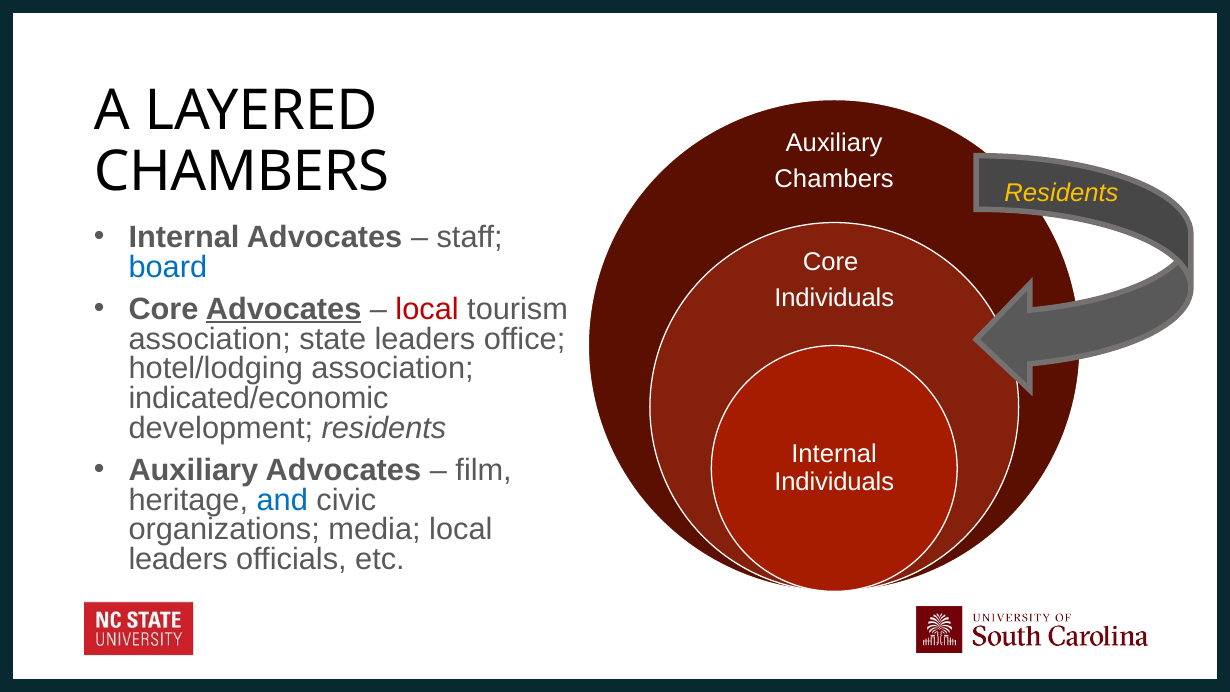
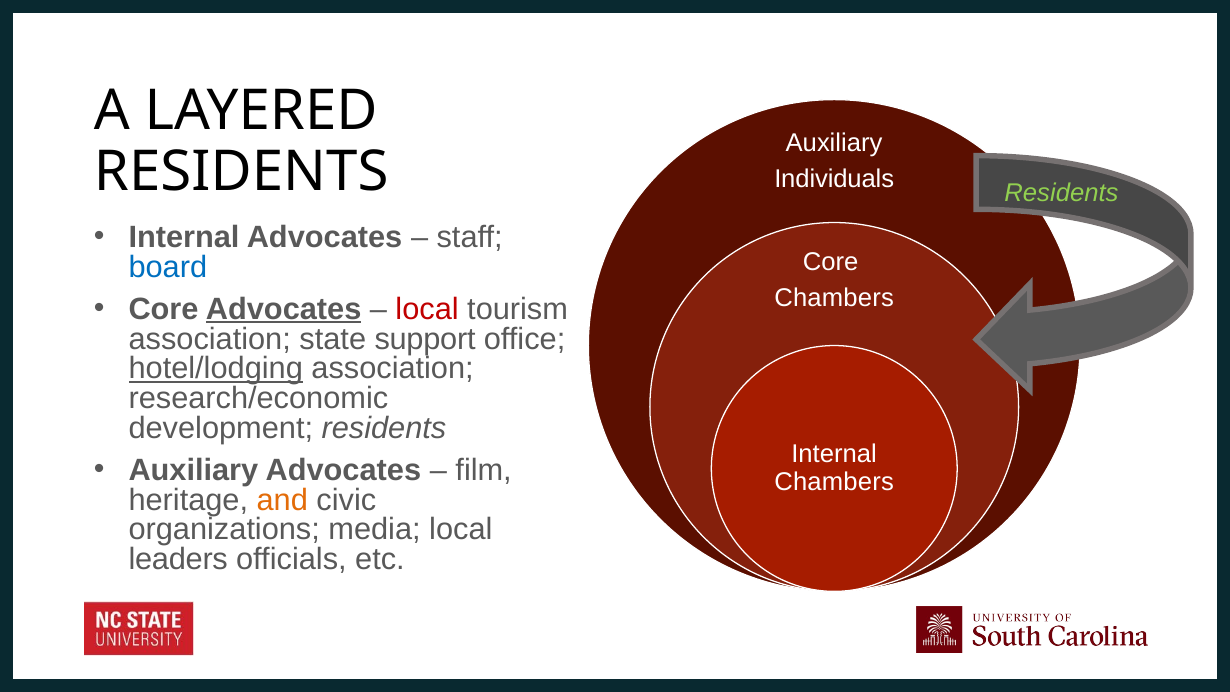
CHAMBERS: CHAMBERS -> RESIDENTS (241, 172)
Chambers: Chambers -> Individuals (834, 179)
Residents colour: yellow -> light green (1061, 193)
Individuals: Individuals -> Chambers (834, 298)
state leaders: leaders -> support (425, 339)
hotel/lodging underline: none -> present (216, 369)
indicated/economic: indicated/economic -> research/economic (258, 399)
Individuals: Individuals -> Chambers (834, 482)
and colour: blue -> orange (282, 500)
